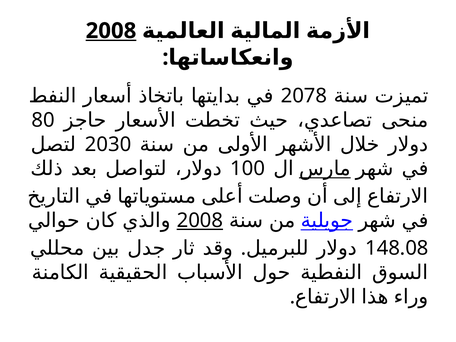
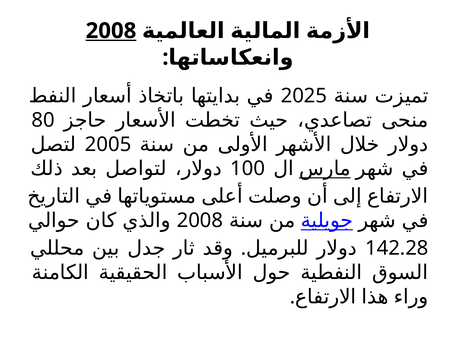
2078: 2078 -> 2025 (304, 96)
2030: 2030 -> 2005 (108, 144)
2008 underline: present -> none (200, 221)
148.08: 148.08 -> 142.28 (397, 248)
